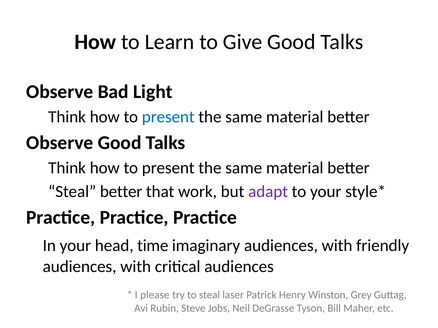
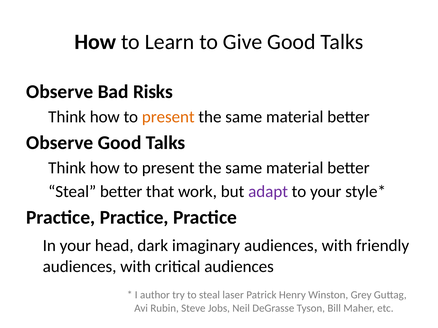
Light: Light -> Risks (153, 92)
present colour: blue -> orange (168, 117)
time: time -> dark (153, 246)
please: please -> author (155, 295)
